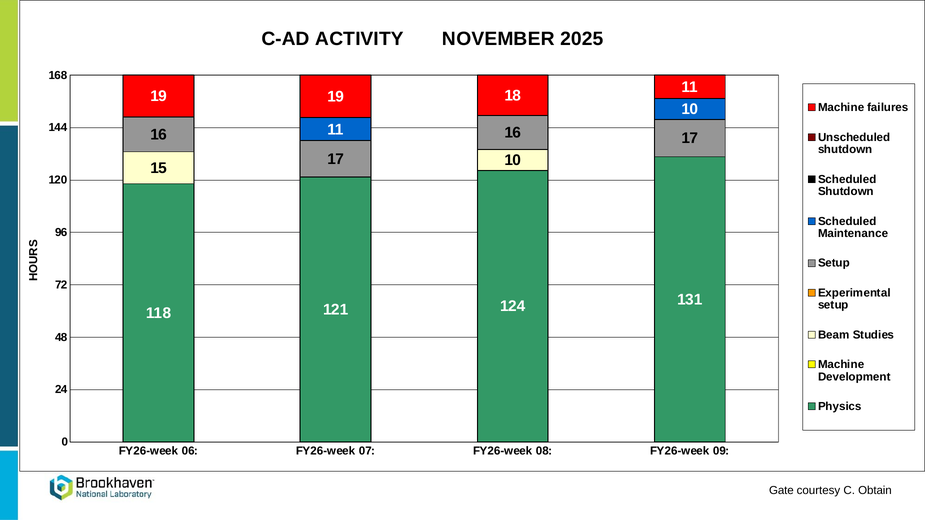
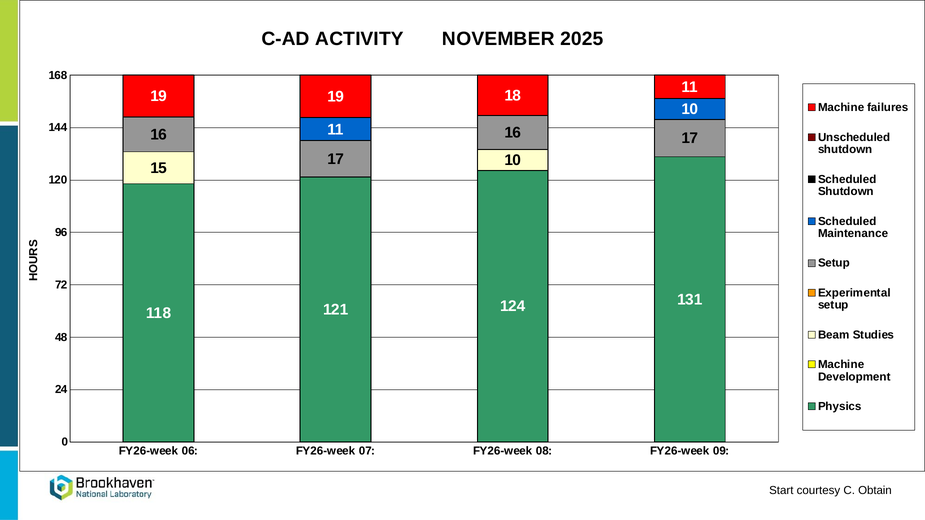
Gate: Gate -> Start (781, 491)
